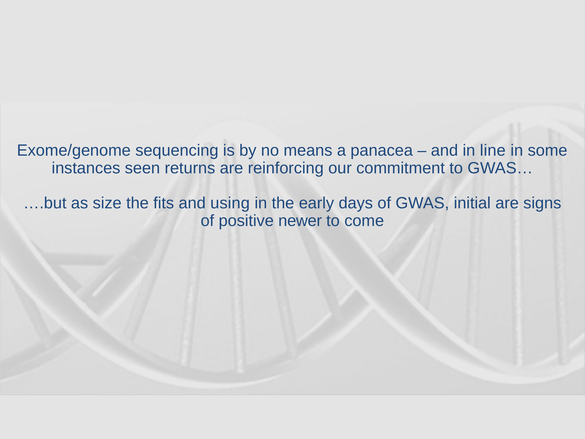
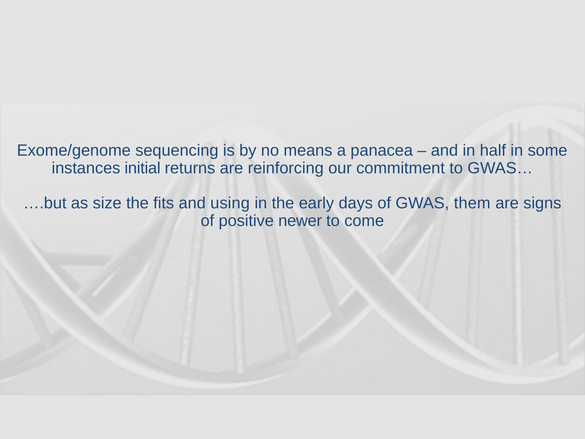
line: line -> half (493, 150)
seen: seen -> initial (143, 168)
initial: initial -> them (472, 203)
